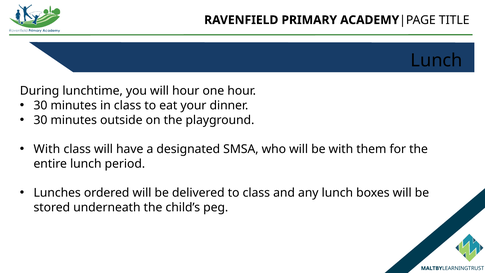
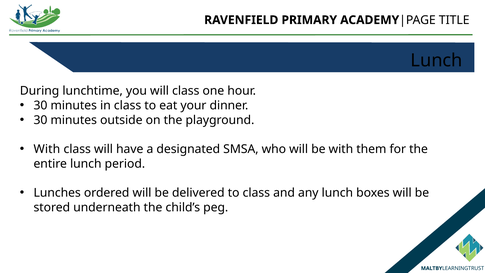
will hour: hour -> class (186, 91)
